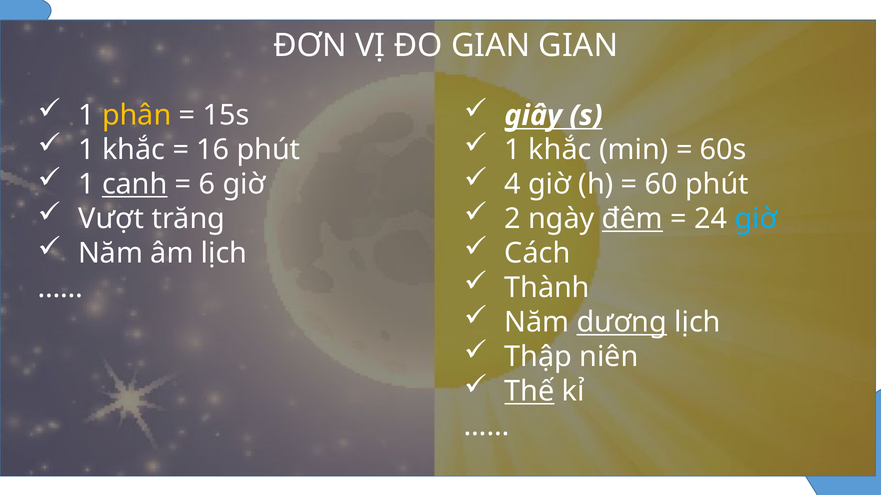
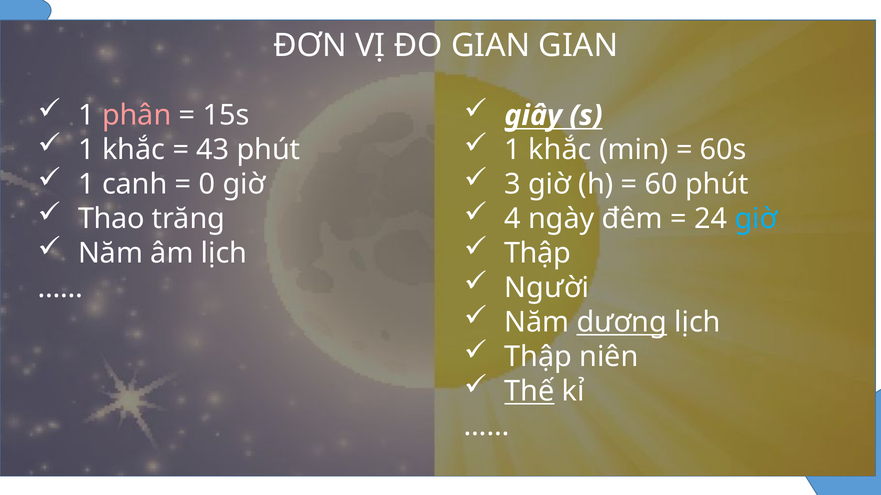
phân colour: yellow -> pink (137, 116)
16: 16 -> 43 (213, 150)
canh underline: present -> none (135, 185)
6: 6 -> 0 (207, 185)
4: 4 -> 3 (513, 185)
Vượt: Vượt -> Thao (111, 219)
2: 2 -> 4 (513, 219)
đêm underline: present -> none (632, 219)
Cách: Cách -> Thập (538, 254)
Thành: Thành -> Người (547, 288)
